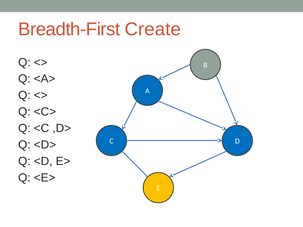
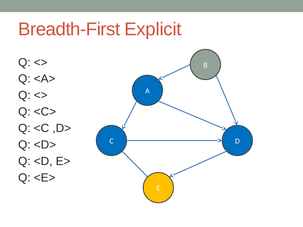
Create: Create -> Explicit (153, 29)
